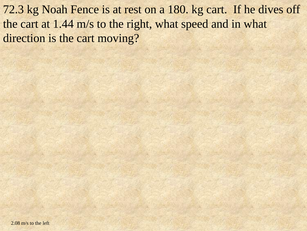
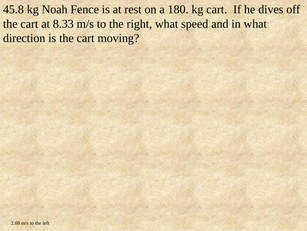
72.3: 72.3 -> 45.8 (13, 9)
1.44: 1.44 -> 8.33 (63, 24)
